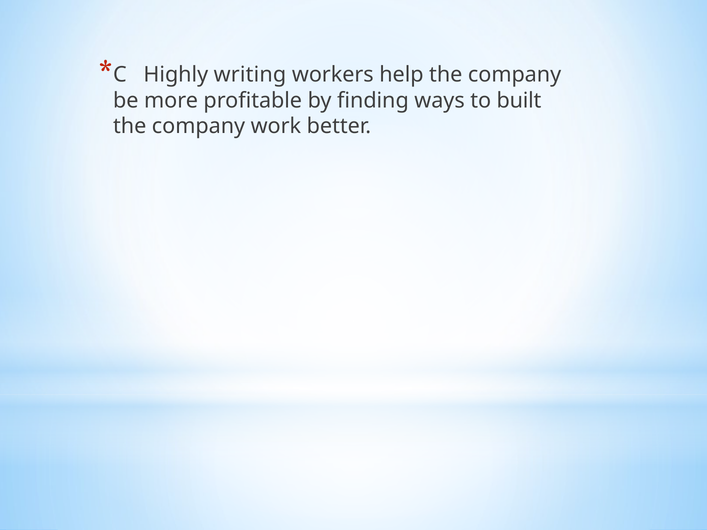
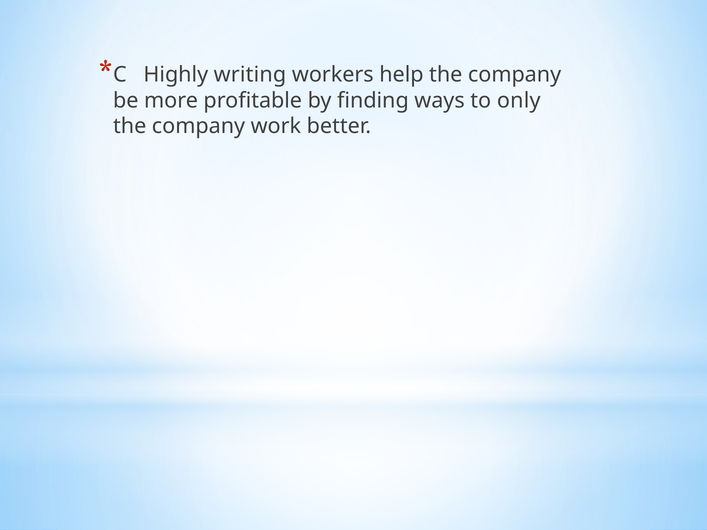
built: built -> only (519, 100)
